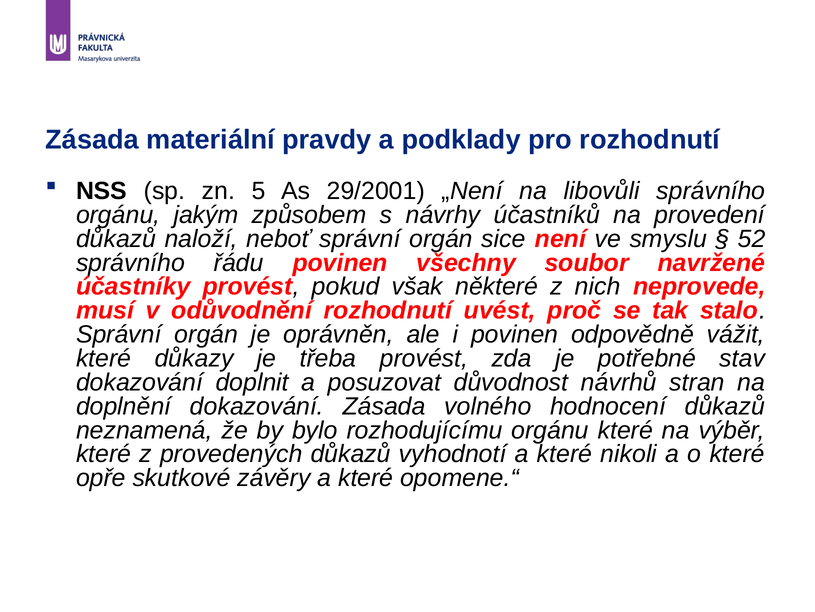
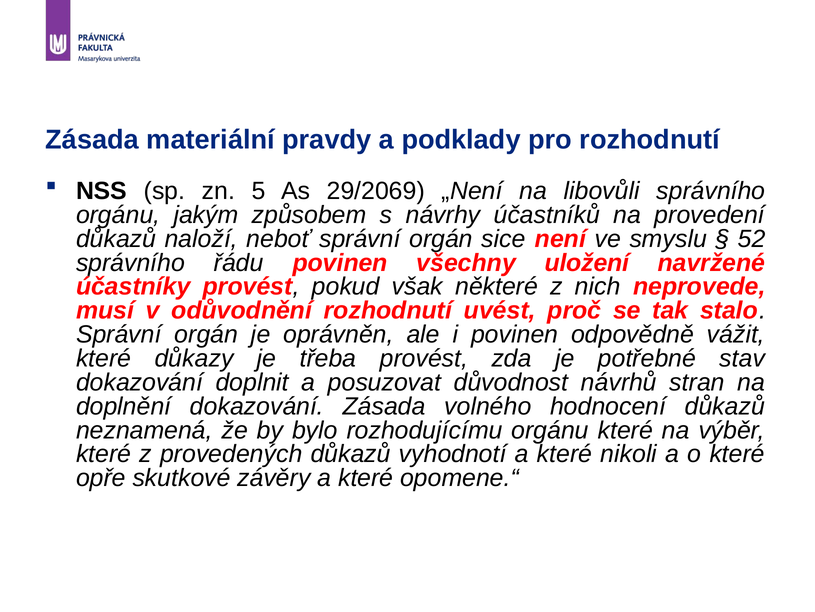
29/2001: 29/2001 -> 29/2069 (376, 191)
soubor: soubor -> uložení (587, 262)
